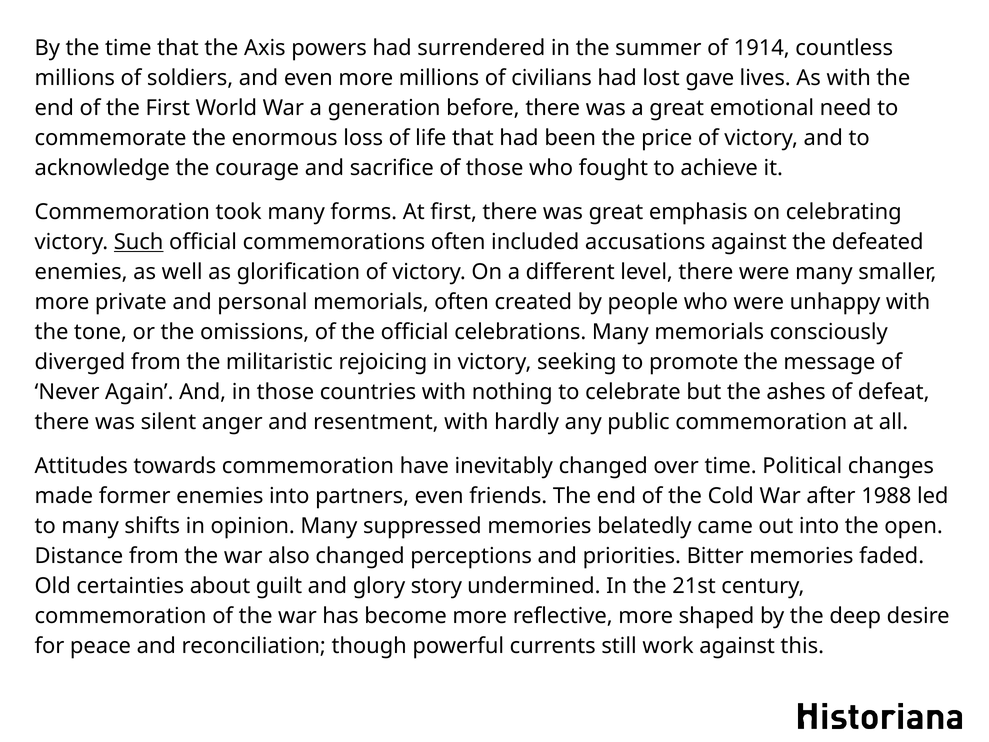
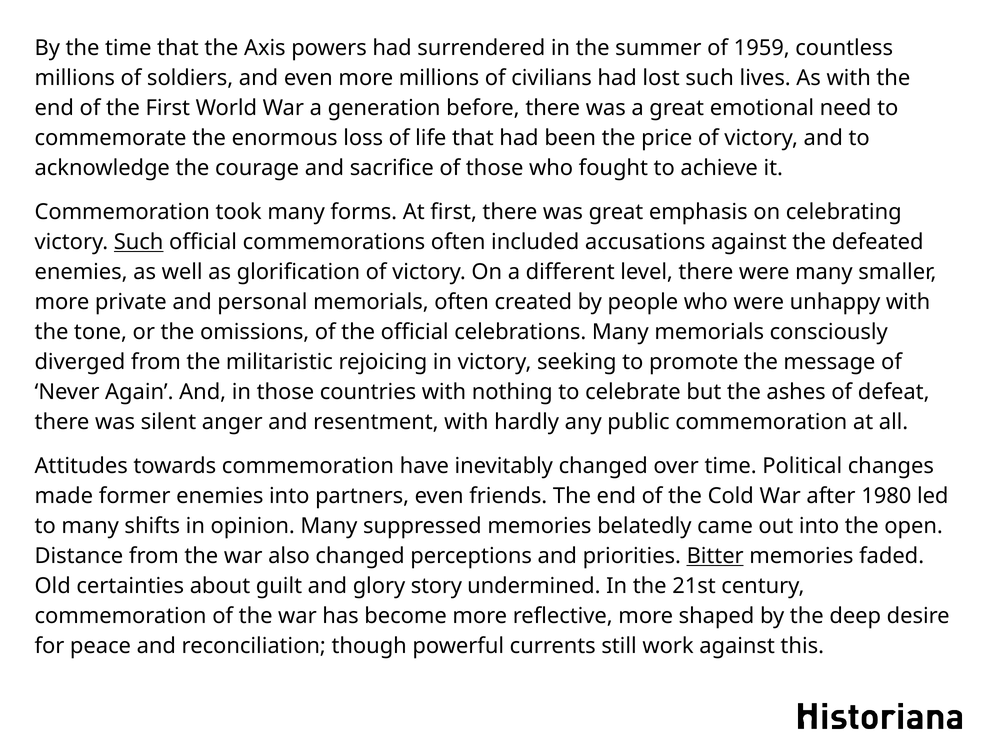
1914: 1914 -> 1959 (762, 48)
lost gave: gave -> such (710, 78)
1988: 1988 -> 1980 (886, 496)
Bitter underline: none -> present (715, 556)
